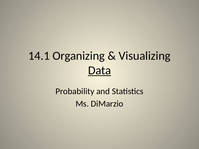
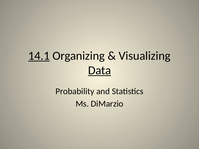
14.1 underline: none -> present (39, 56)
